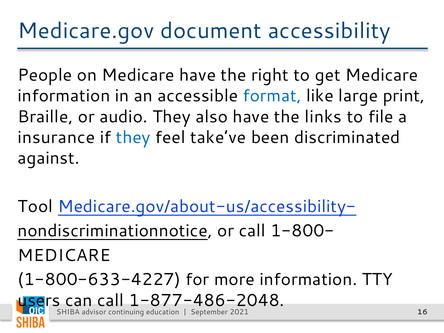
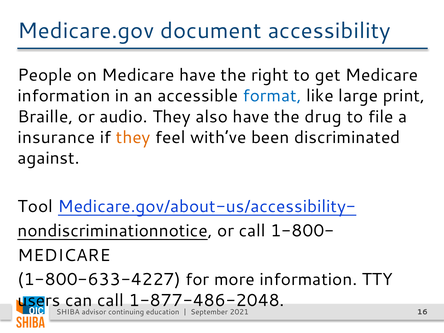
links: links -> drug (323, 117)
they colour: blue -> orange (133, 137)
take’ve: take’ve -> with’ve (218, 137)
